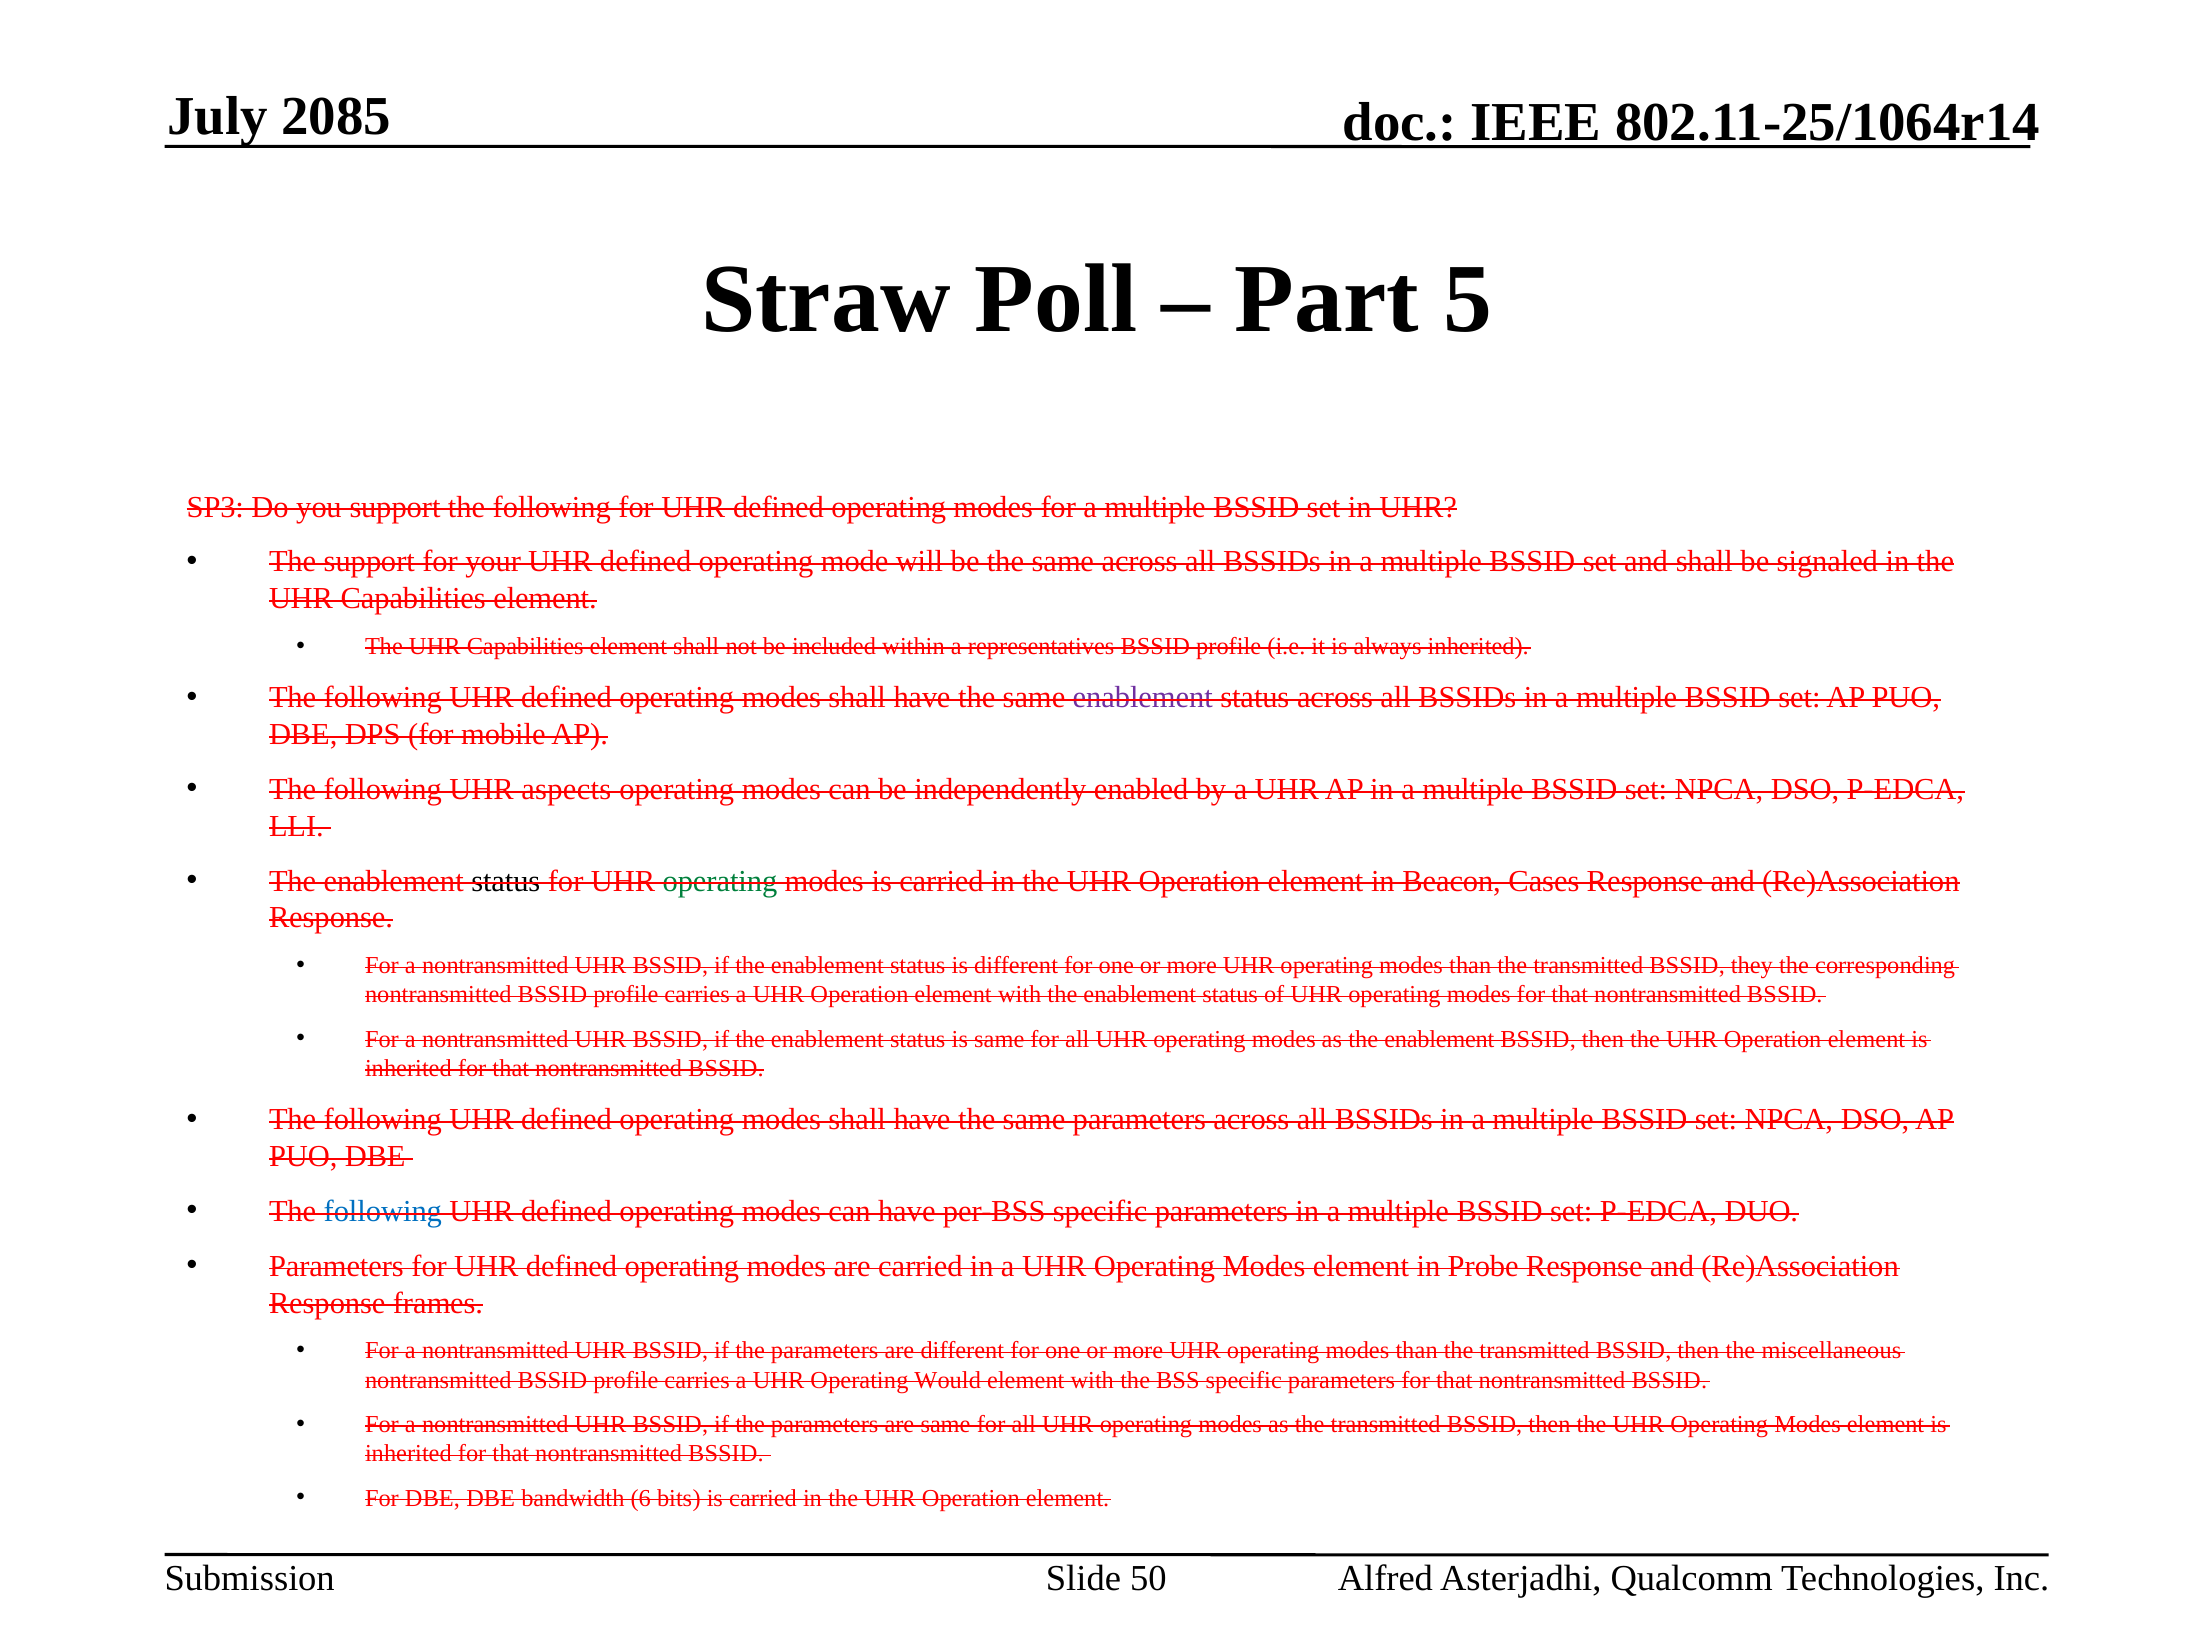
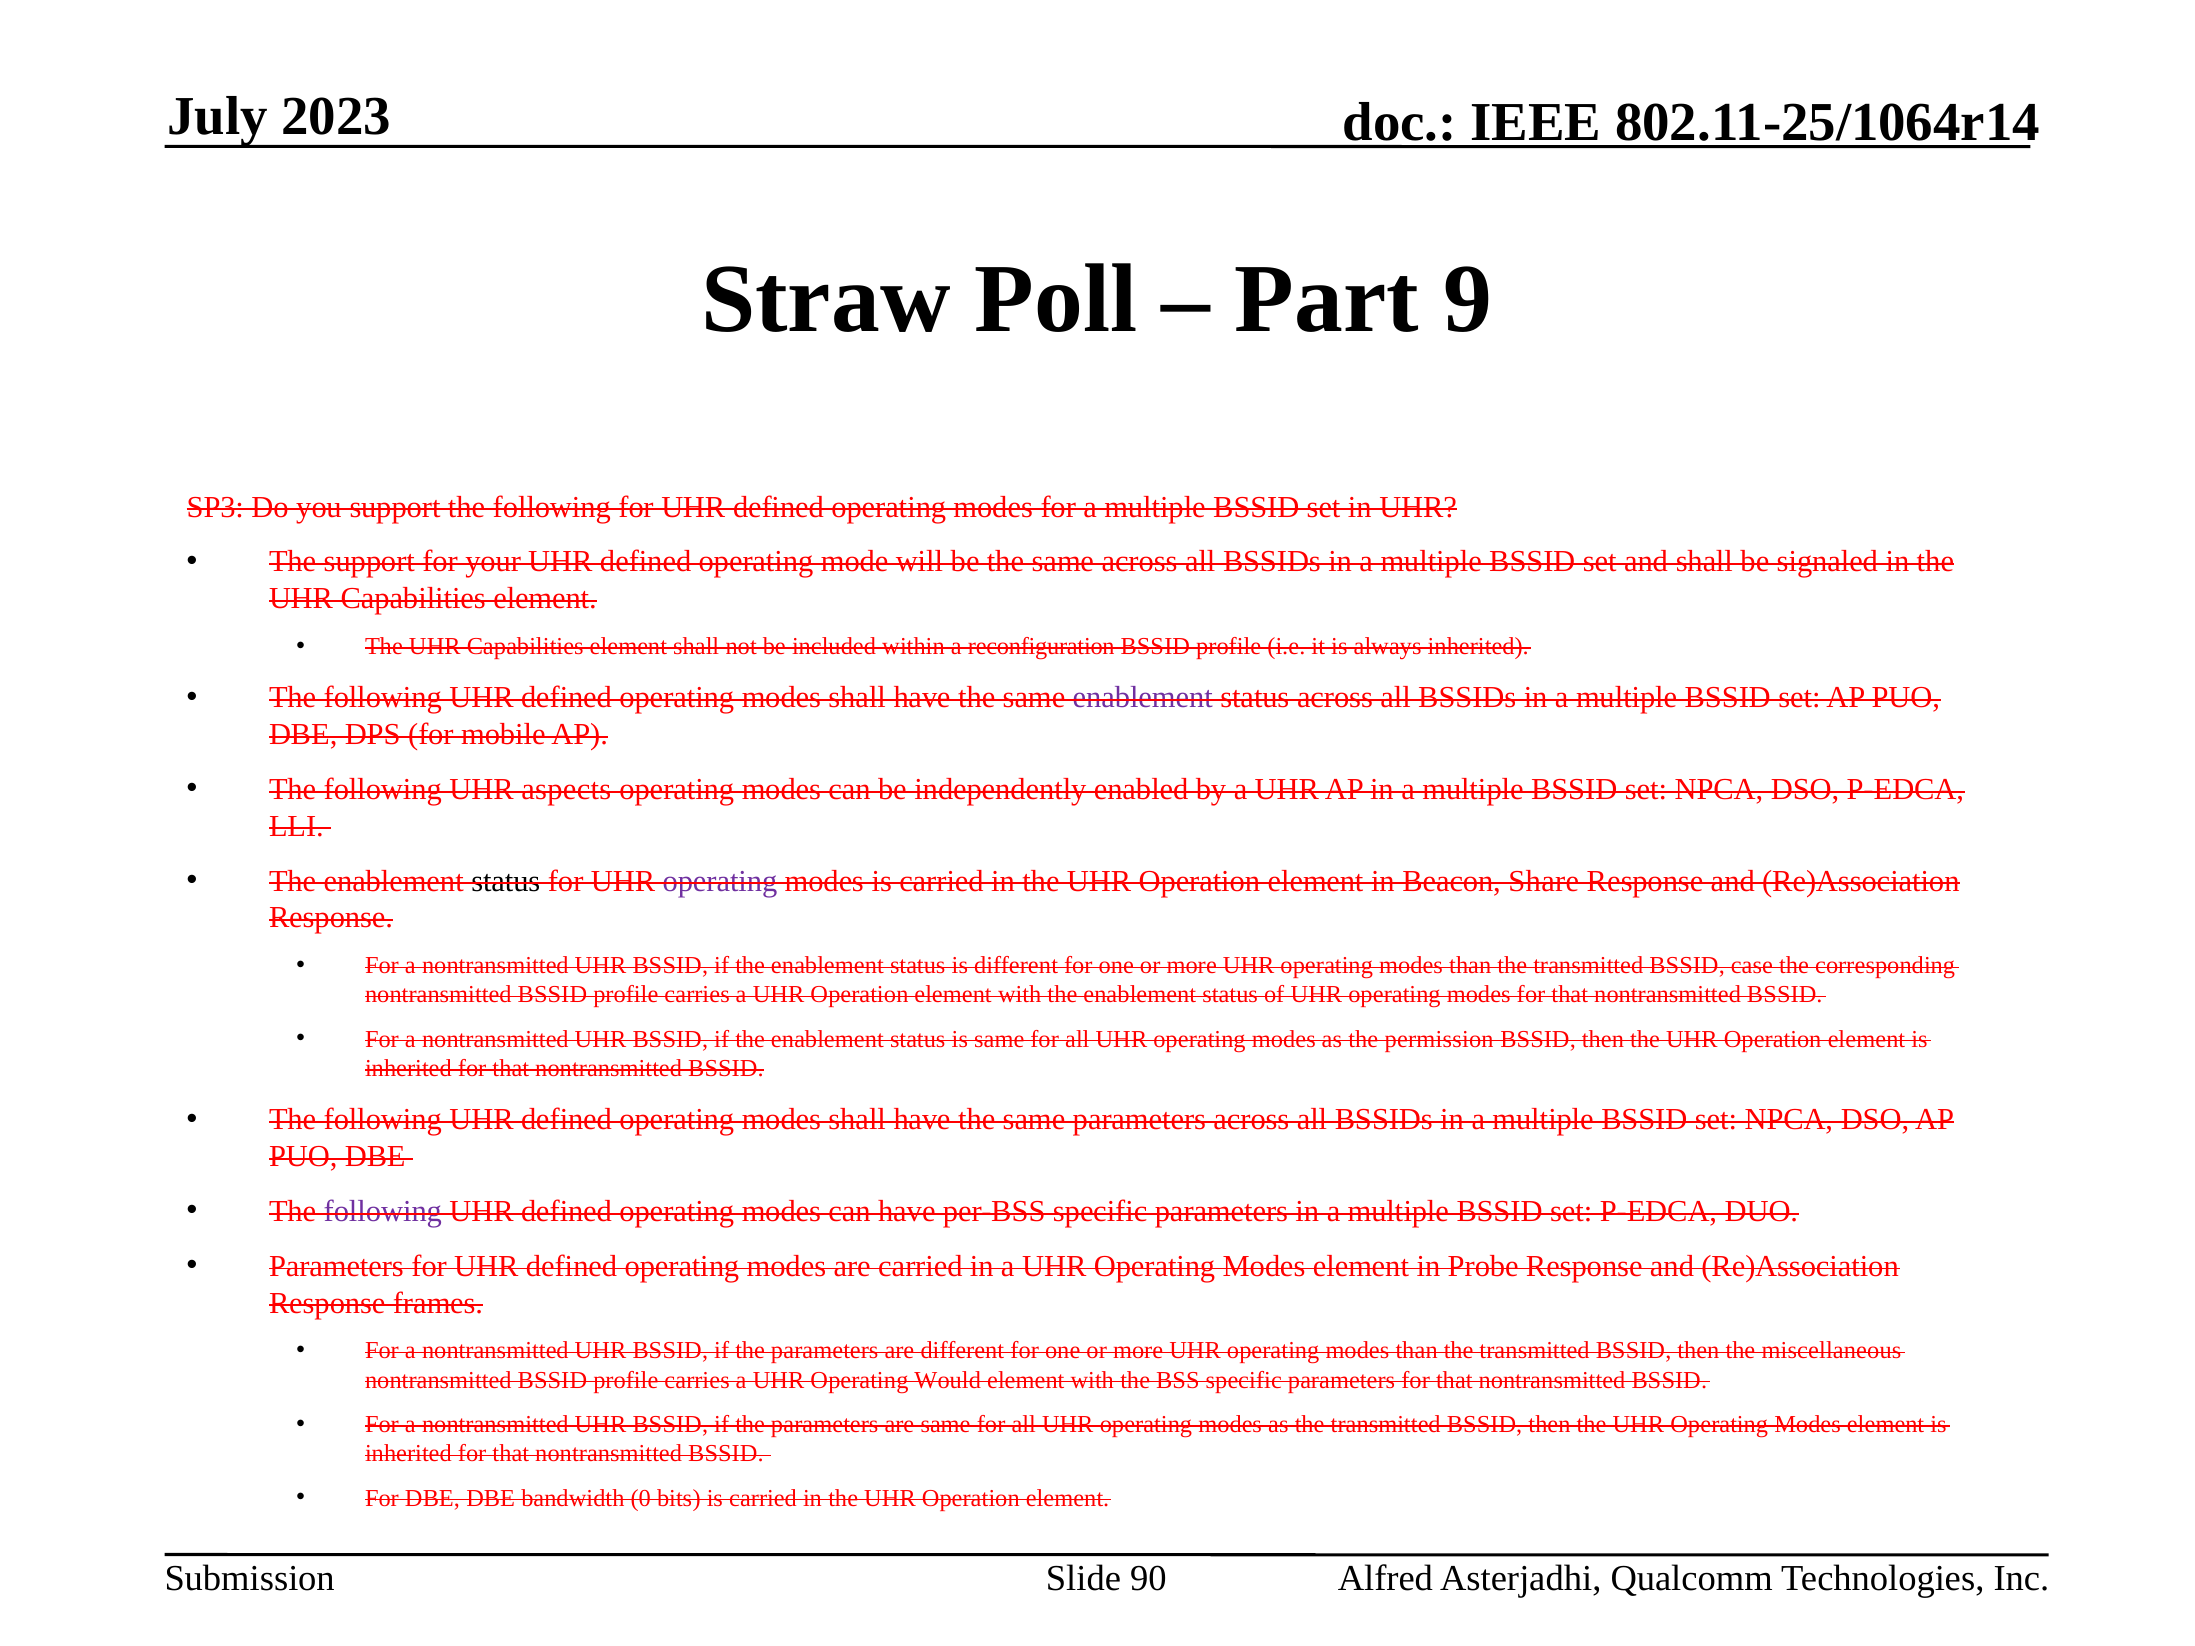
2085: 2085 -> 2023 (336, 116)
5: 5 -> 9 (1468, 299)
representatives: representatives -> reconfiguration (1041, 646)
operating colour: green -> purple (720, 881)
Cases: Cases -> Share (1544, 881)
they: they -> case (1752, 966)
as the enablement: enablement -> permission (1439, 1039)
following colour: blue -> purple (383, 1212)
6: 6 -> 0 (641, 1498)
50: 50 -> 90 (1148, 1579)
